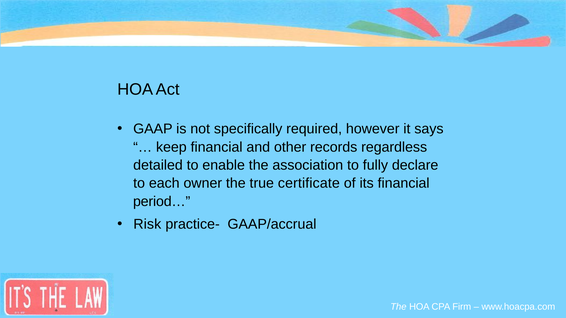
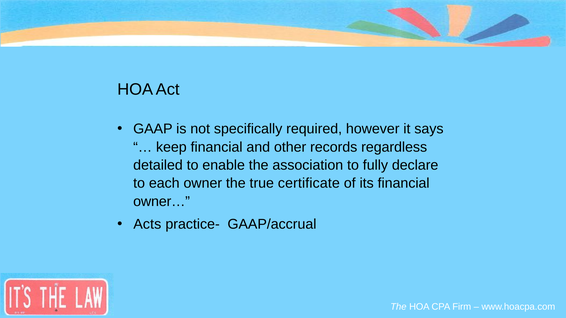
period…: period… -> owner… (162, 202)
Risk: Risk -> Acts (147, 225)
